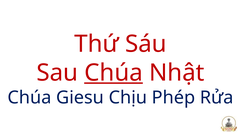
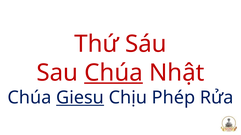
Giesu underline: none -> present (80, 98)
